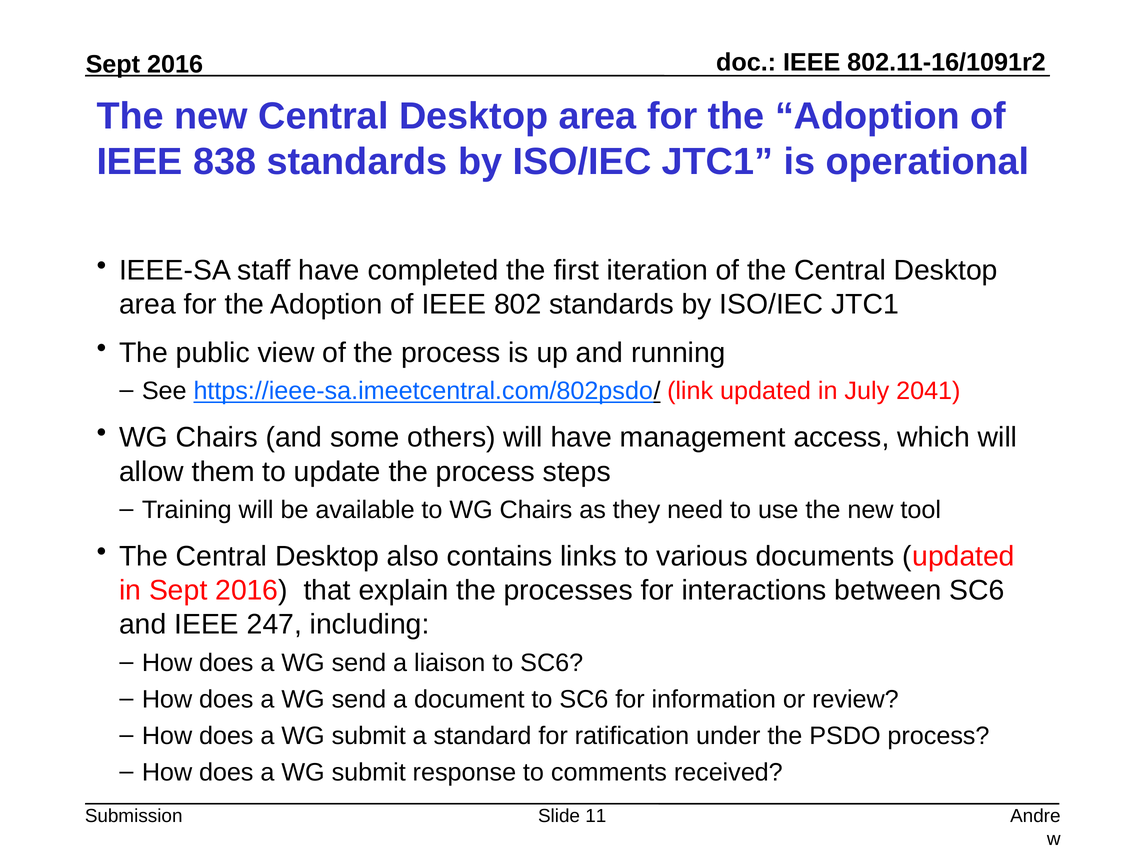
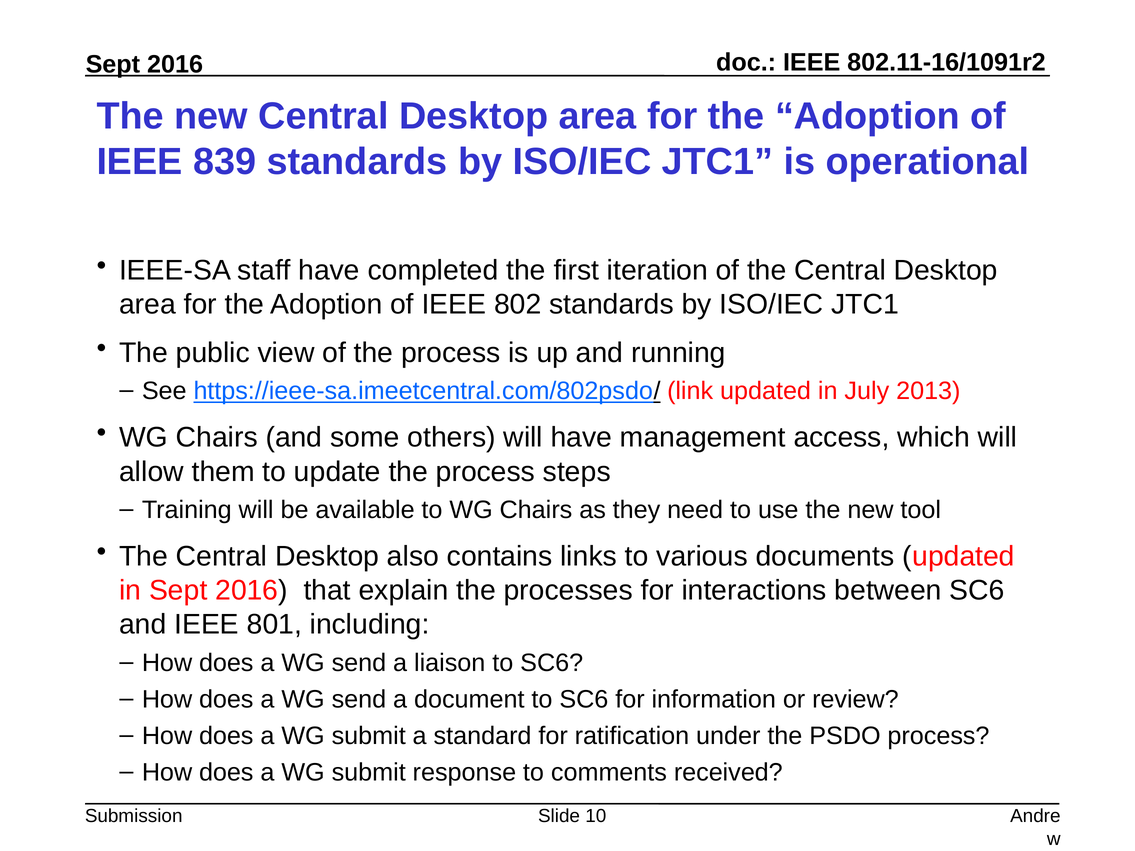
838: 838 -> 839 (225, 162)
2041: 2041 -> 2013 (928, 391)
247: 247 -> 801 (274, 625)
11: 11 -> 10 (596, 816)
